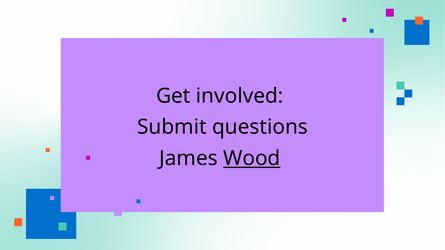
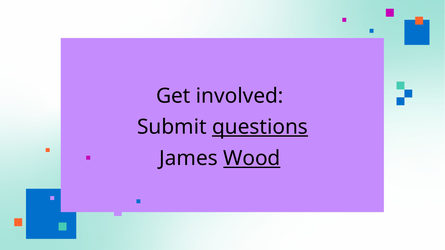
questions underline: none -> present (260, 127)
